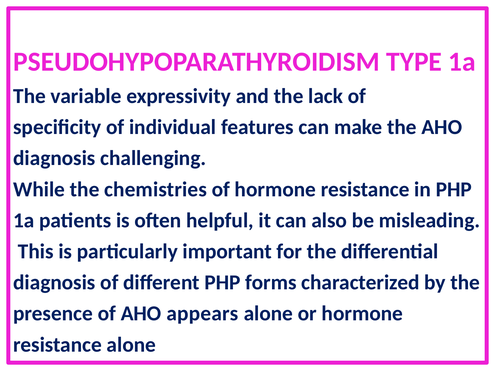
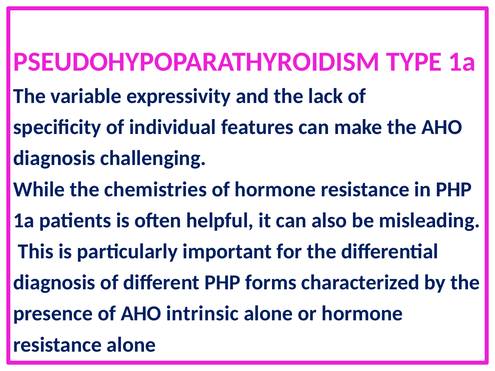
appears: appears -> intrinsic (202, 314)
